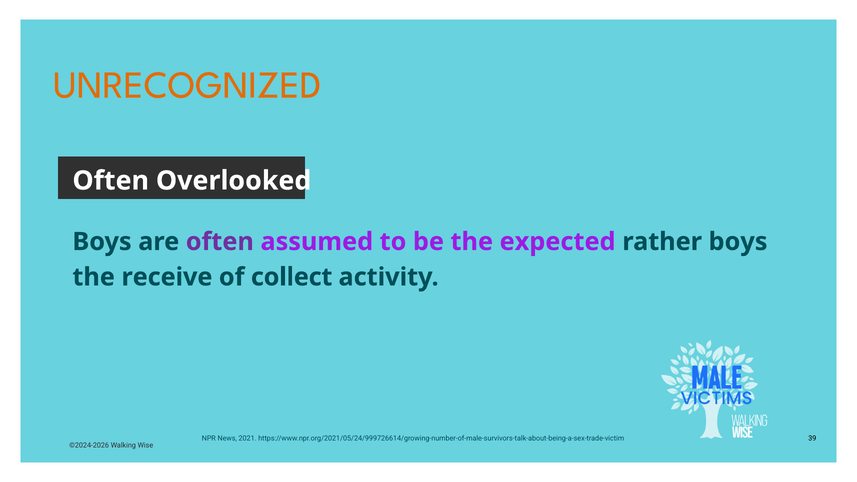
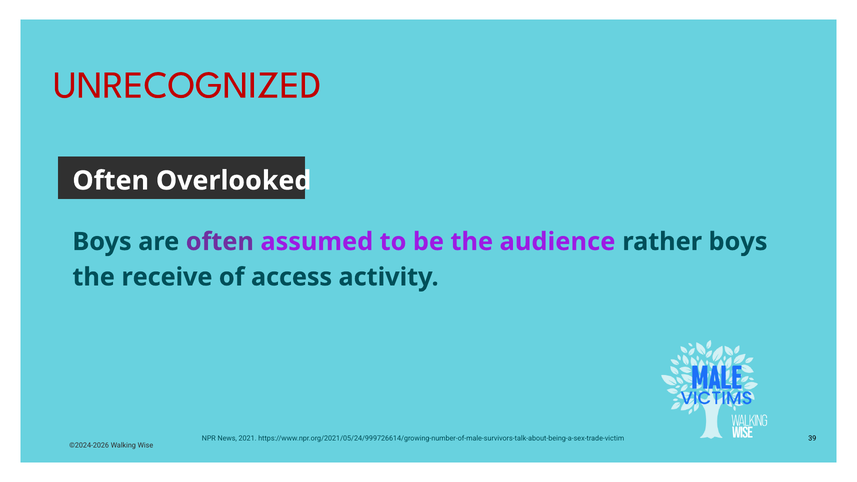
UNRECOGNIZED colour: orange -> red (187, 85)
expected: expected -> audience (557, 242)
collect: collect -> access (292, 277)
